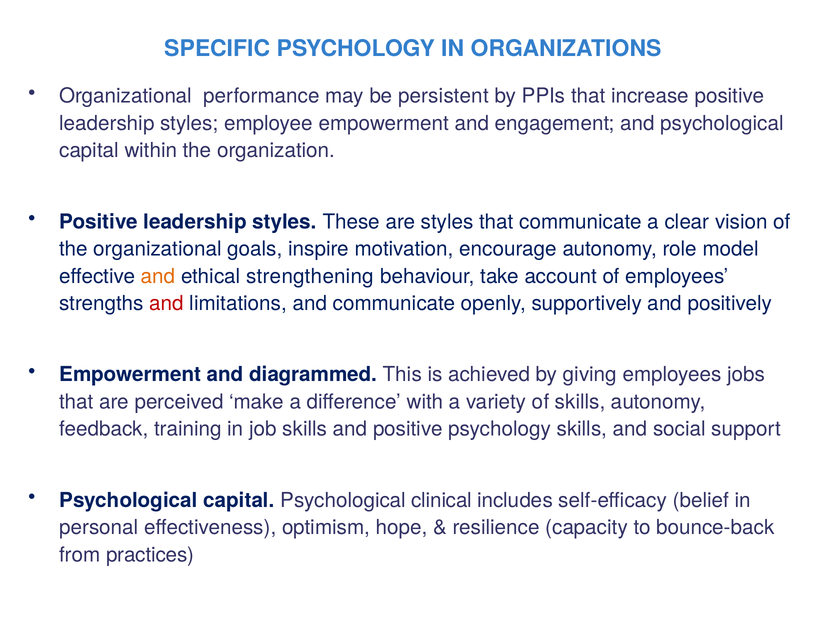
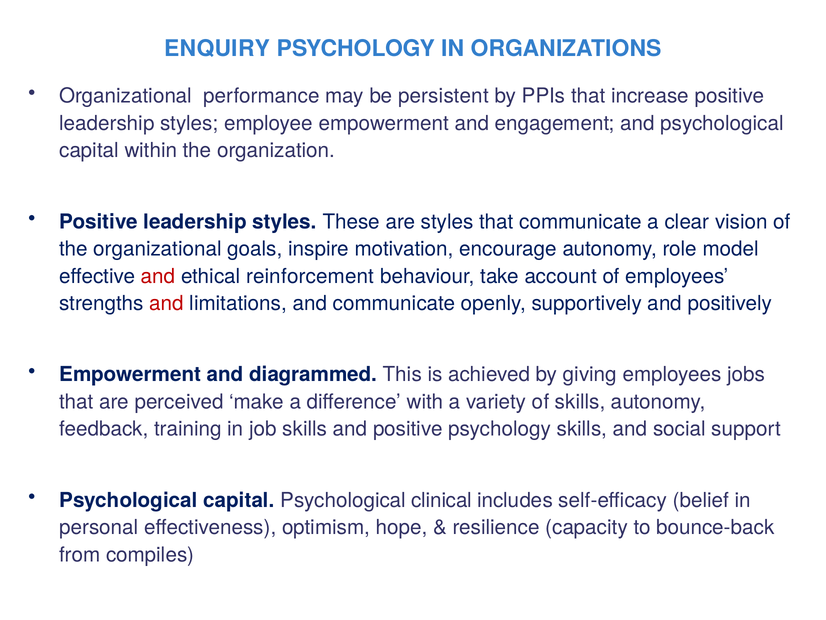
SPECIFIC: SPECIFIC -> ENQUIRY (217, 49)
and colour: orange -> red (158, 276)
strengthening: strengthening -> reinforcement (310, 276)
practices: practices -> compiles (150, 554)
